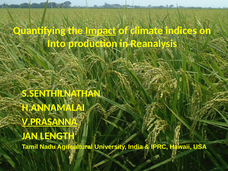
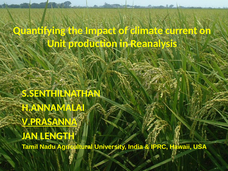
Impact underline: present -> none (101, 31)
indices: indices -> current (181, 31)
Into: Into -> Unit (57, 43)
